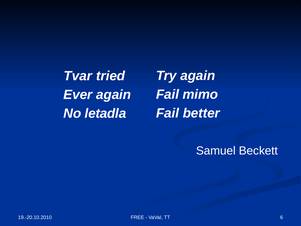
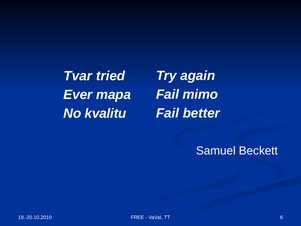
Ever again: again -> mapa (114, 95)
letadla: letadla -> kvalitu (105, 113)
